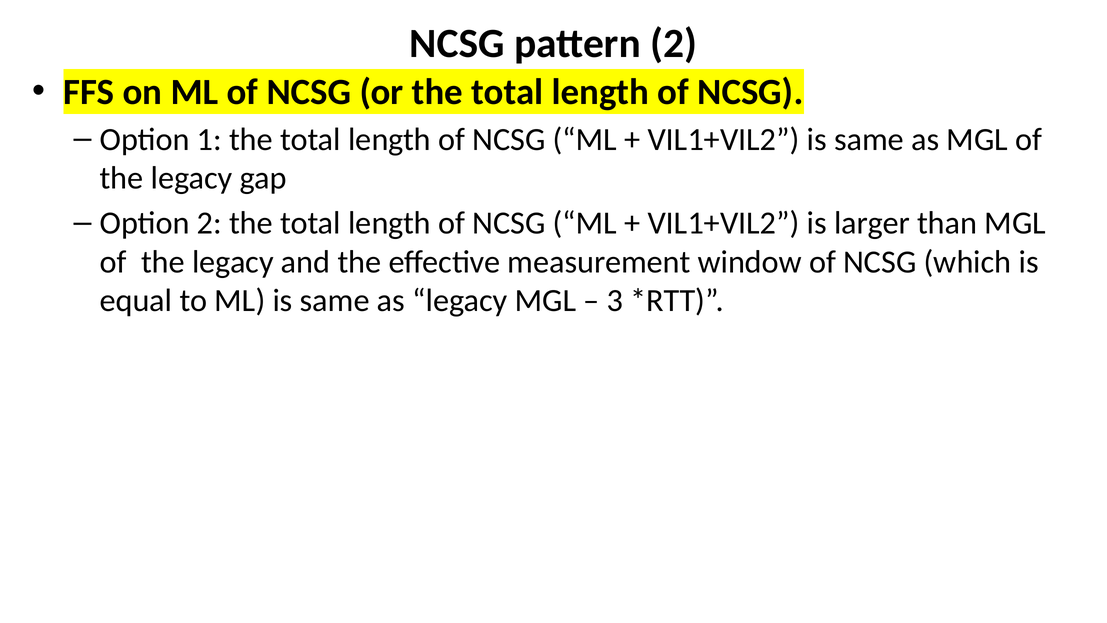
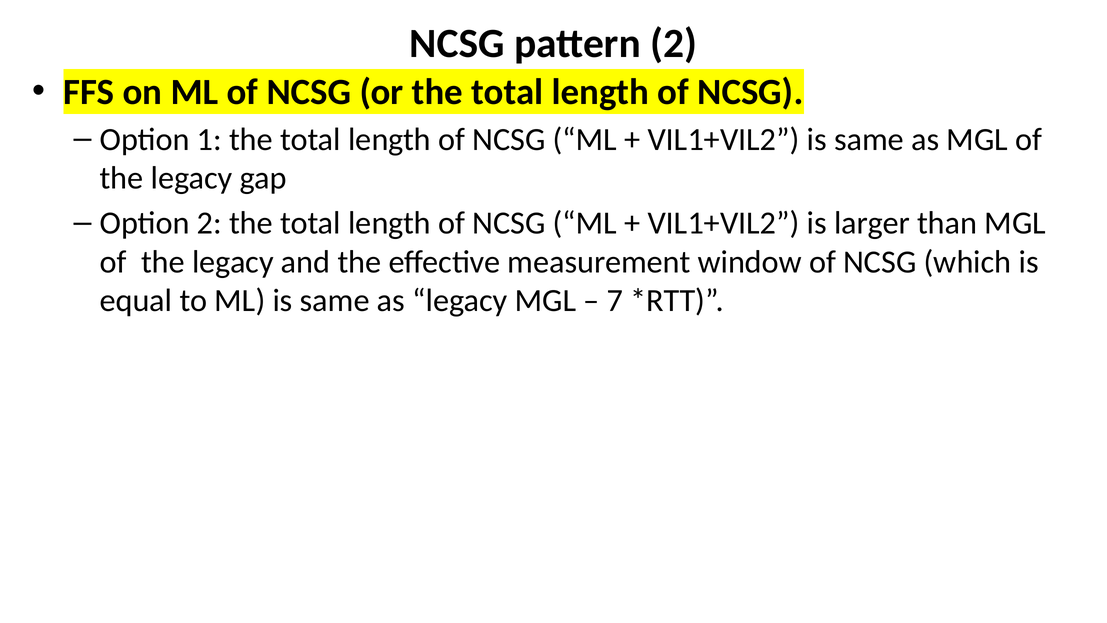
3: 3 -> 7 (615, 301)
